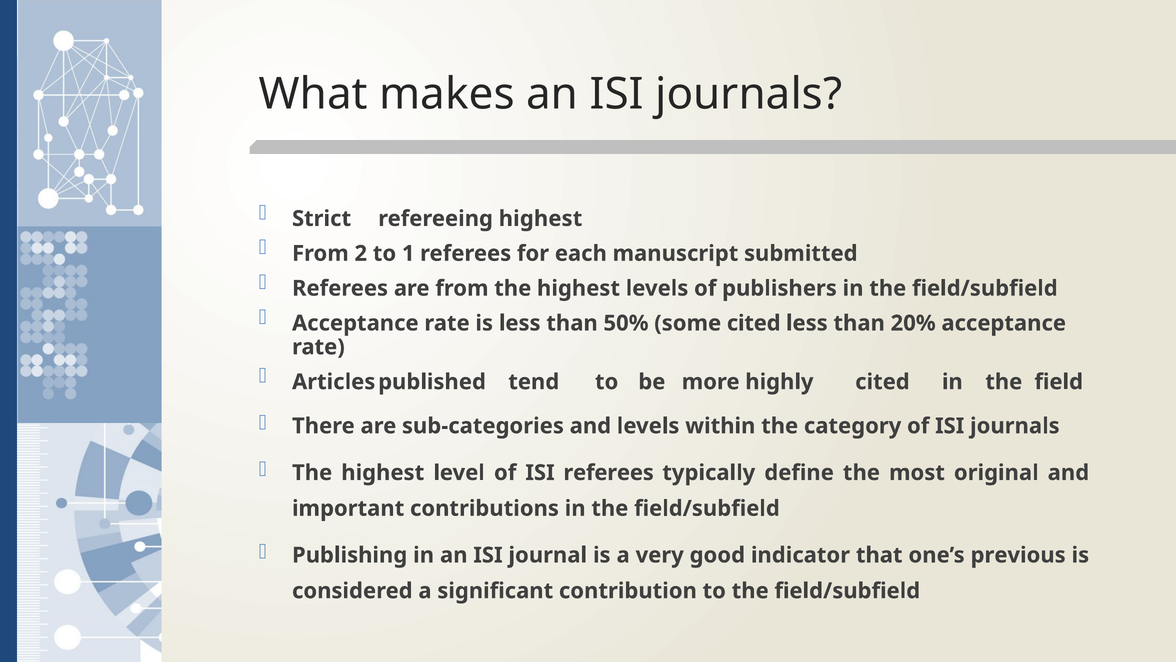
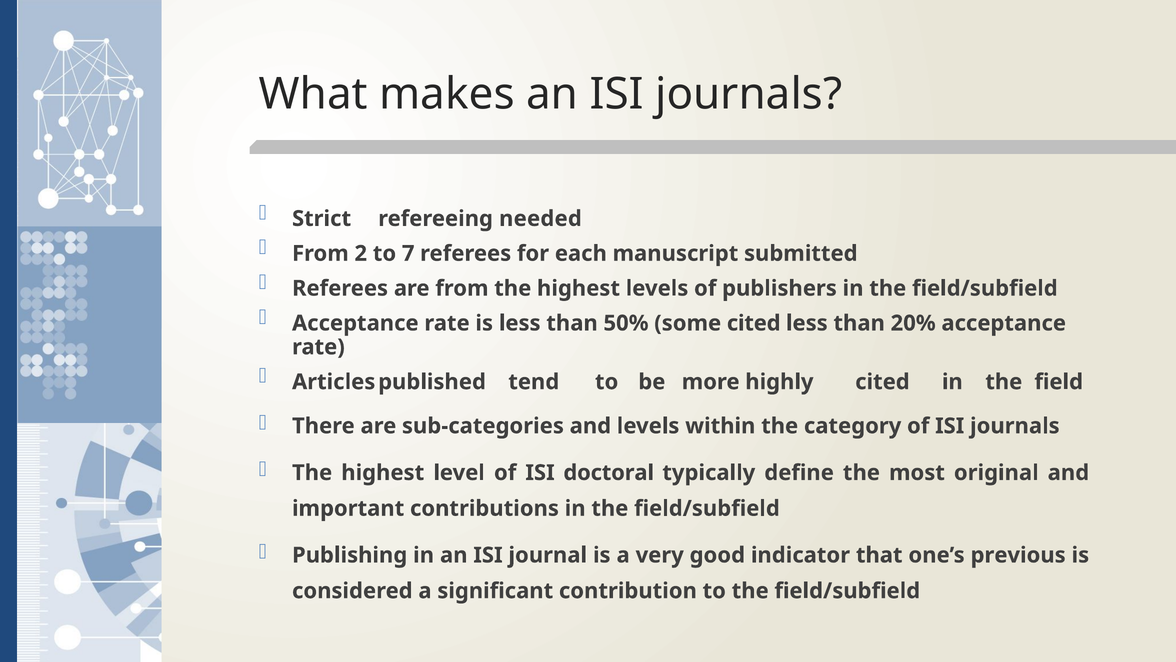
refereeing highest: highest -> needed (540, 218)
1: 1 -> 7 (408, 253)
ISI referees: referees -> doctoral (609, 472)
